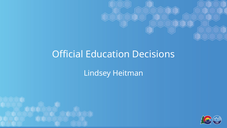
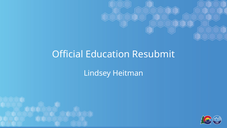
Decisions: Decisions -> Resubmit (153, 54)
